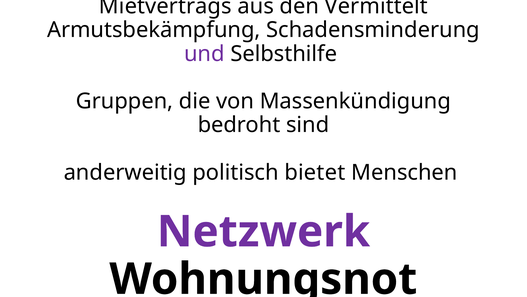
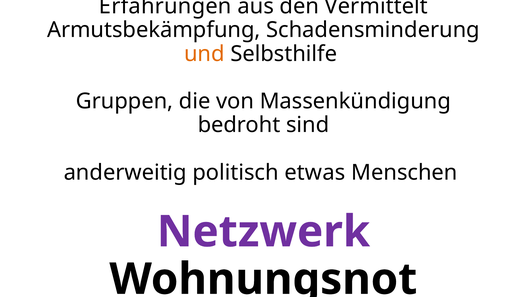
Mietvertrags: Mietvertrags -> Erfahrungen (165, 6)
und colour: purple -> orange (204, 54)
bietet: bietet -> etwas (315, 172)
